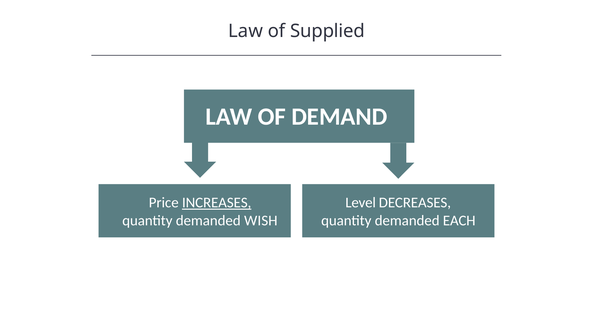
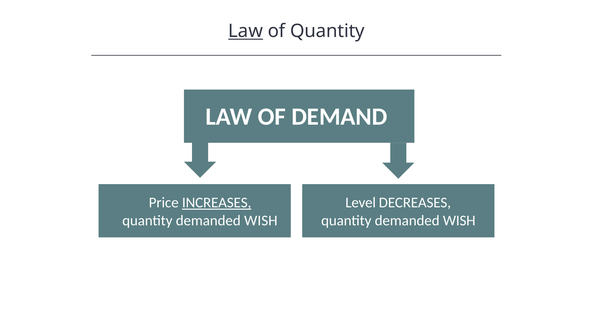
Law underline: none -> present (246, 31)
of Supplied: Supplied -> Quantity (327, 31)
EACH: EACH -> WISH (459, 220)
